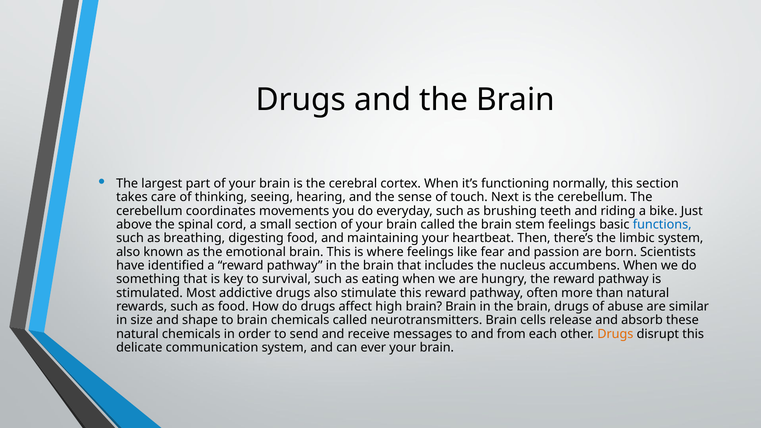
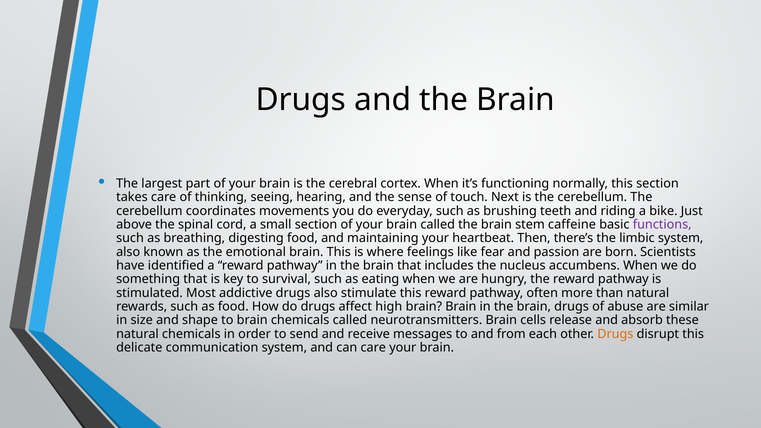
stem feelings: feelings -> caffeine (572, 225)
functions colour: blue -> purple (662, 225)
can ever: ever -> care (373, 348)
